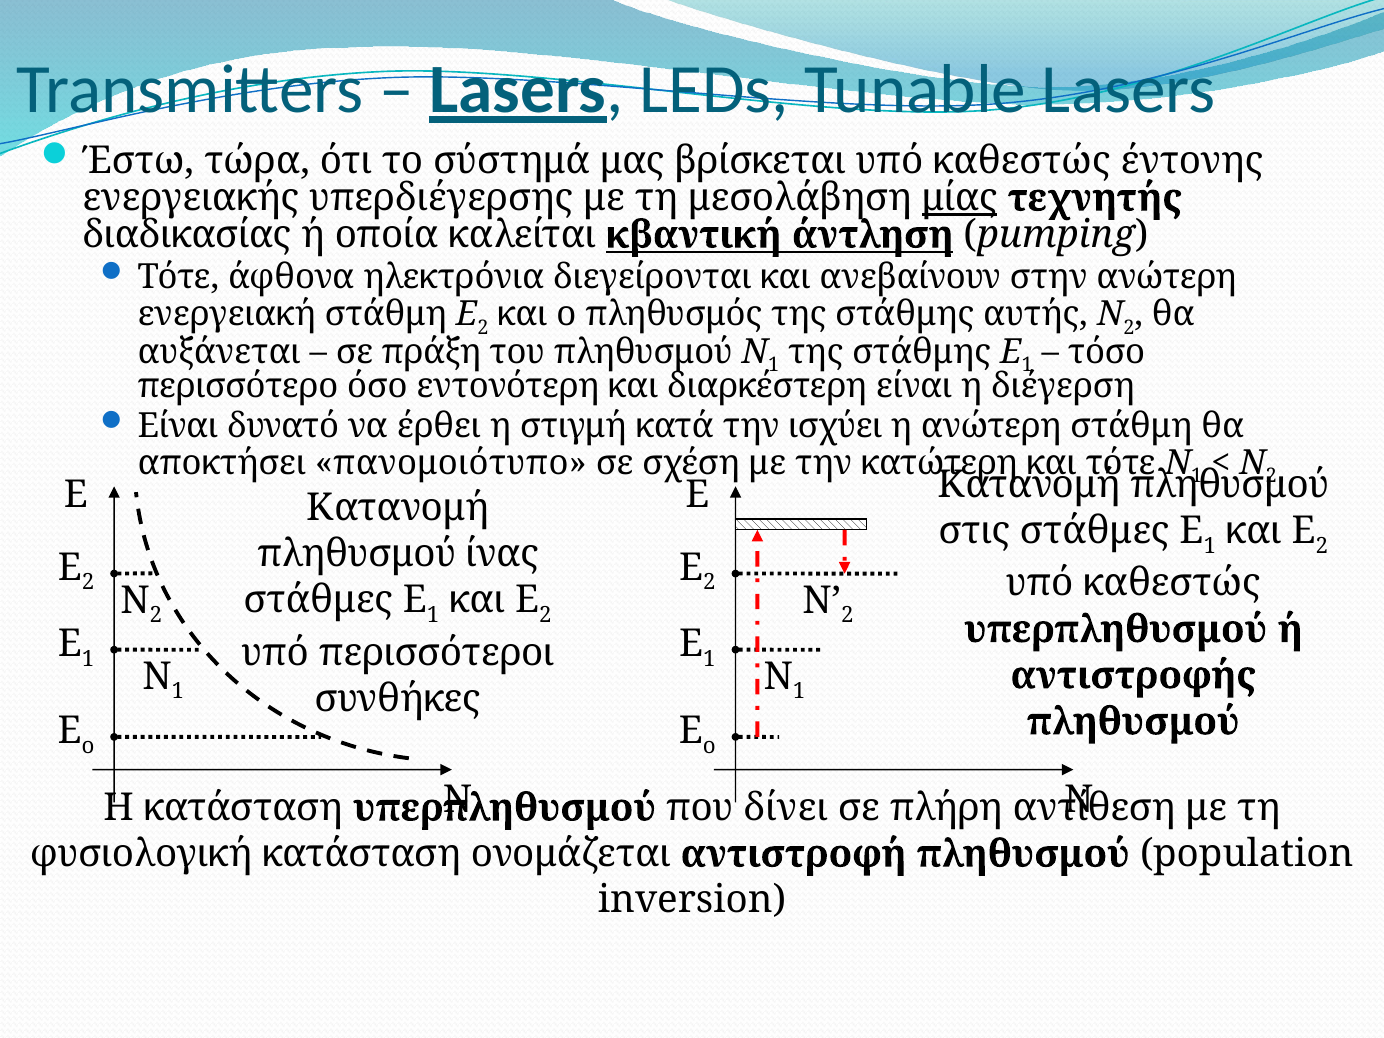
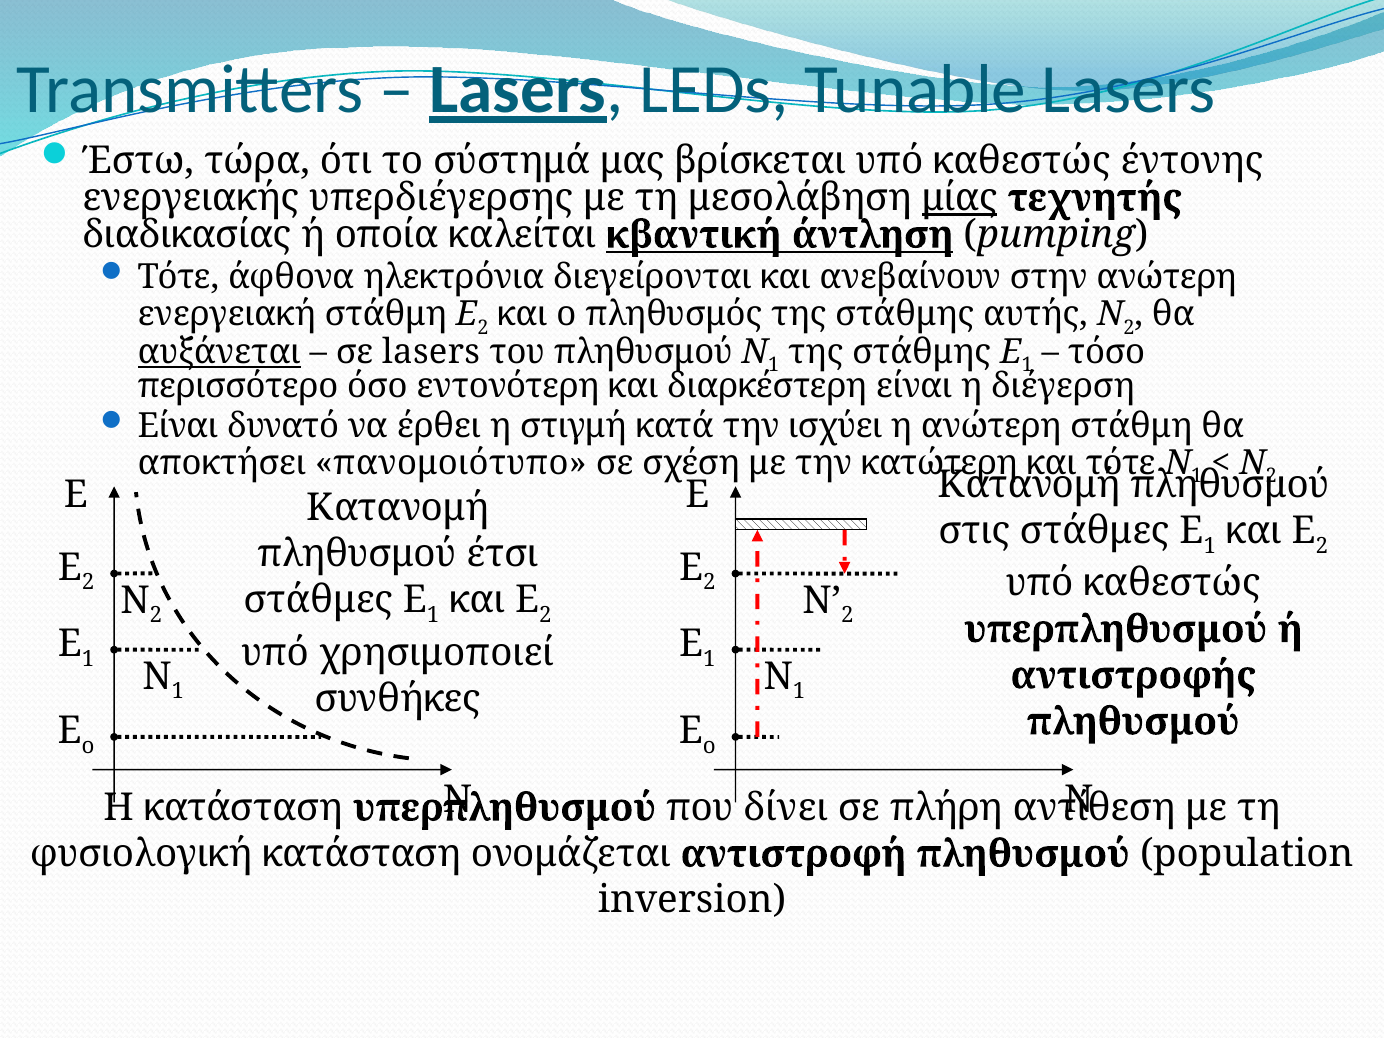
αυξάνεται underline: none -> present (219, 352)
σε πράξη: πράξη -> lasers (431, 352)
ίνας: ίνας -> έτσι (502, 554)
περισσότεροι: περισσότεροι -> χρησιμοποιεί (436, 652)
